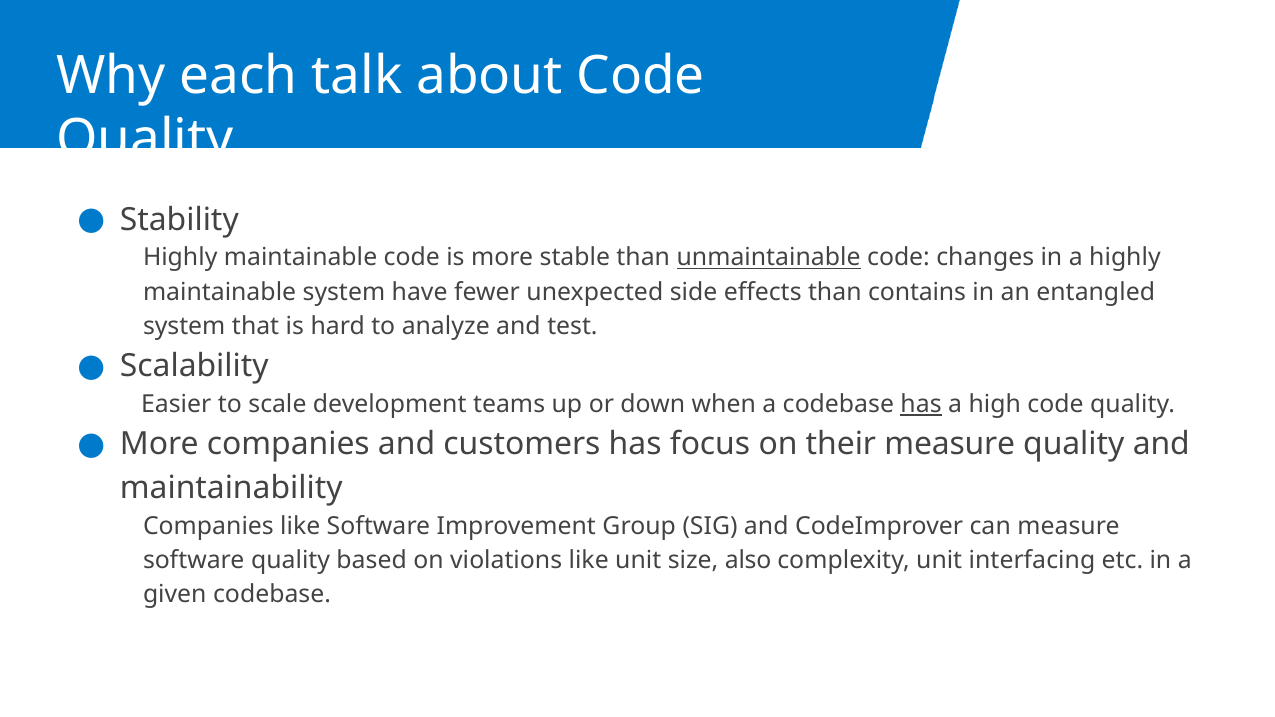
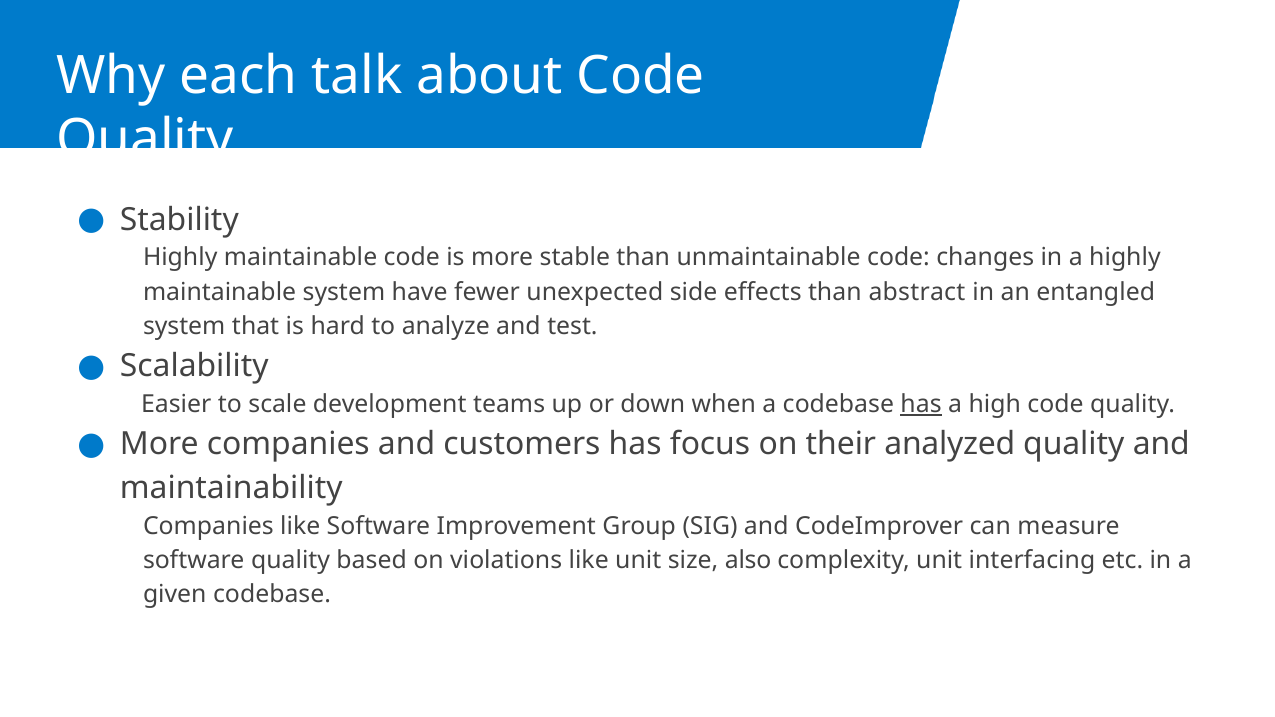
unmaintainable underline: present -> none (769, 258)
contains: contains -> abstract (917, 292)
their measure: measure -> analyzed (950, 445)
